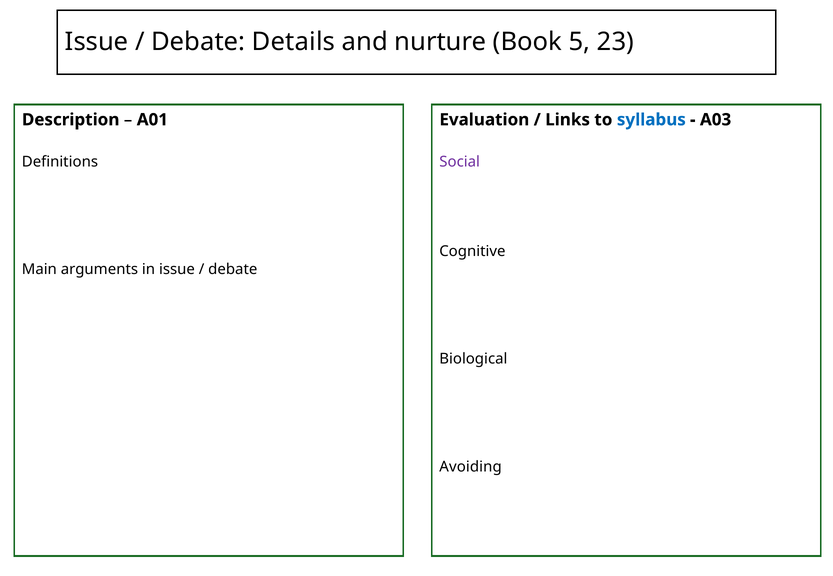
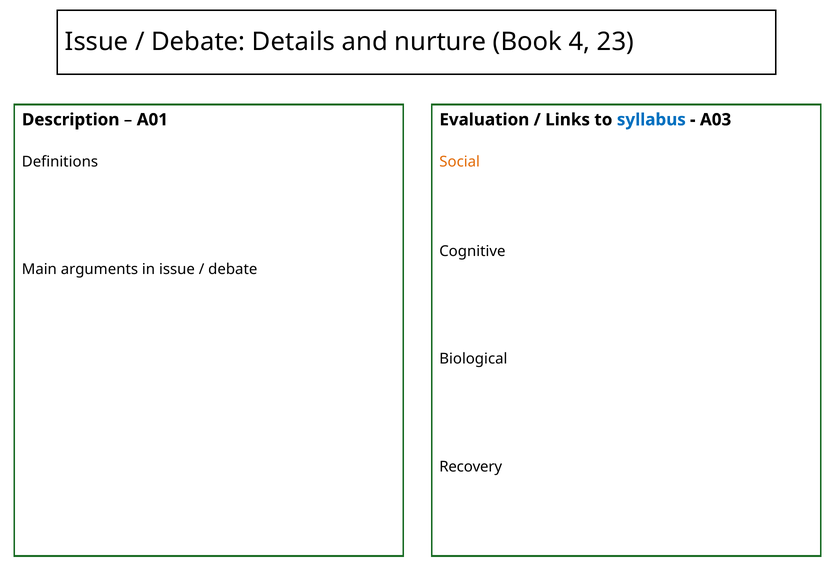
5: 5 -> 4 (579, 42)
Social colour: purple -> orange (460, 162)
Avoiding: Avoiding -> Recovery (471, 467)
